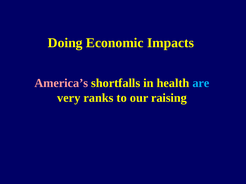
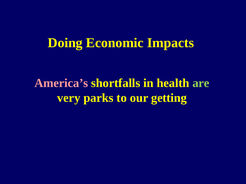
are colour: light blue -> light green (201, 83)
ranks: ranks -> parks (98, 98)
raising: raising -> getting (169, 98)
